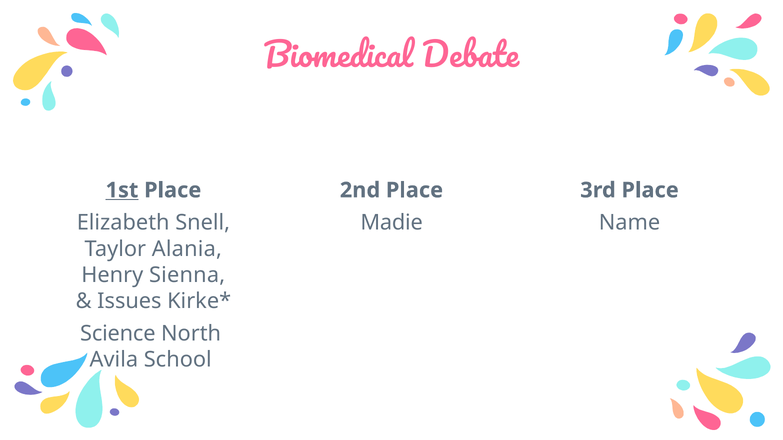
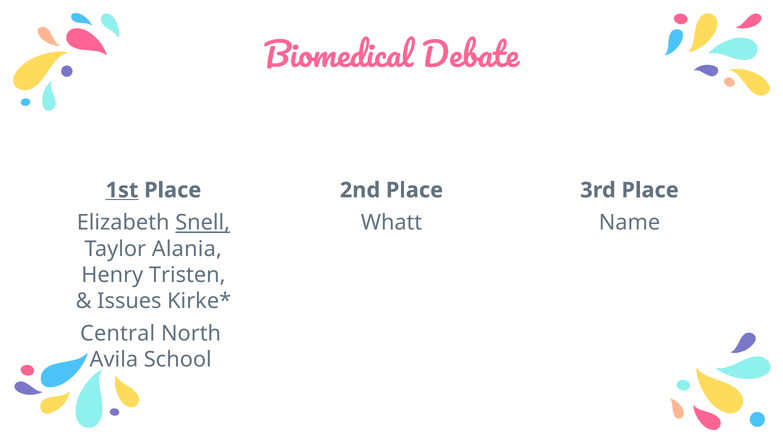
Snell underline: none -> present (203, 223)
Madie: Madie -> Whatt (392, 223)
Sienna: Sienna -> Tristen (187, 275)
Science: Science -> Central (118, 334)
